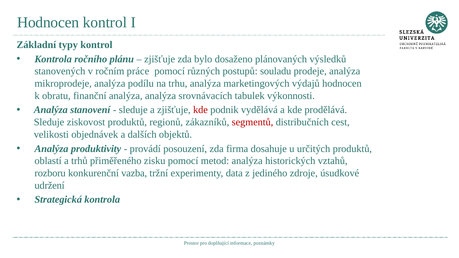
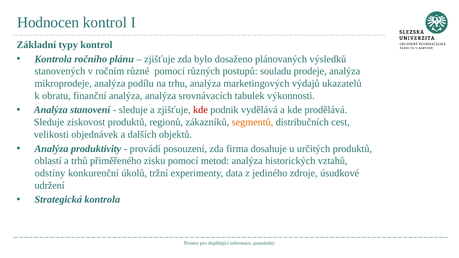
práce: práce -> různé (138, 71)
výdajů hodnocen: hodnocen -> ukazatelů (342, 84)
segmentů colour: red -> orange (252, 122)
rozboru: rozboru -> odstíny (50, 173)
vazba: vazba -> úkolů (134, 173)
